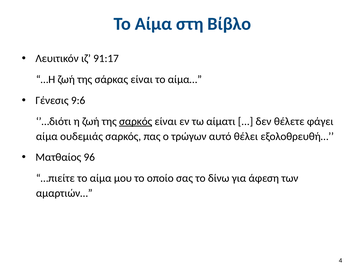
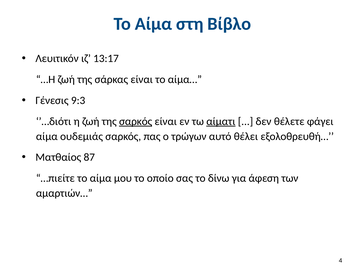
91:17: 91:17 -> 13:17 (106, 58)
9:6: 9:6 -> 9:3 (78, 100)
αίματι underline: none -> present (221, 121)
96: 96 -> 87 (89, 157)
